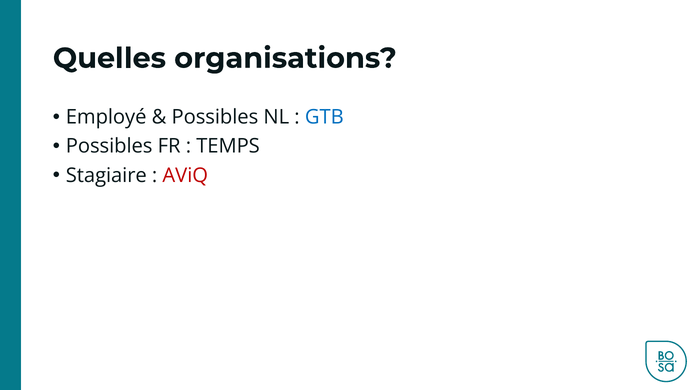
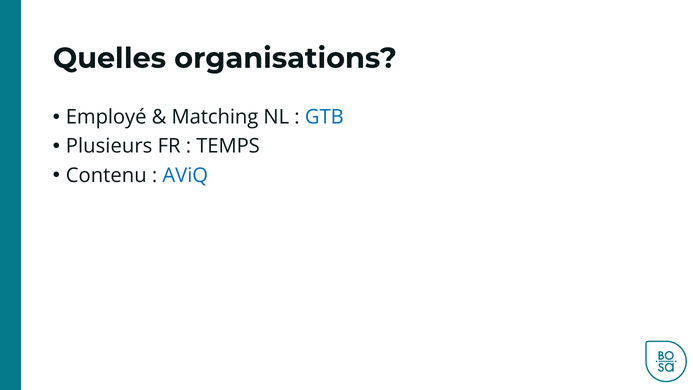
Possibles: Possibles -> Matching (215, 117)
Possibles: Possibles -> Plusieurs (109, 146)
Stagiaire: Stagiaire -> Contenu (106, 175)
AViQ colour: red -> blue (185, 175)
